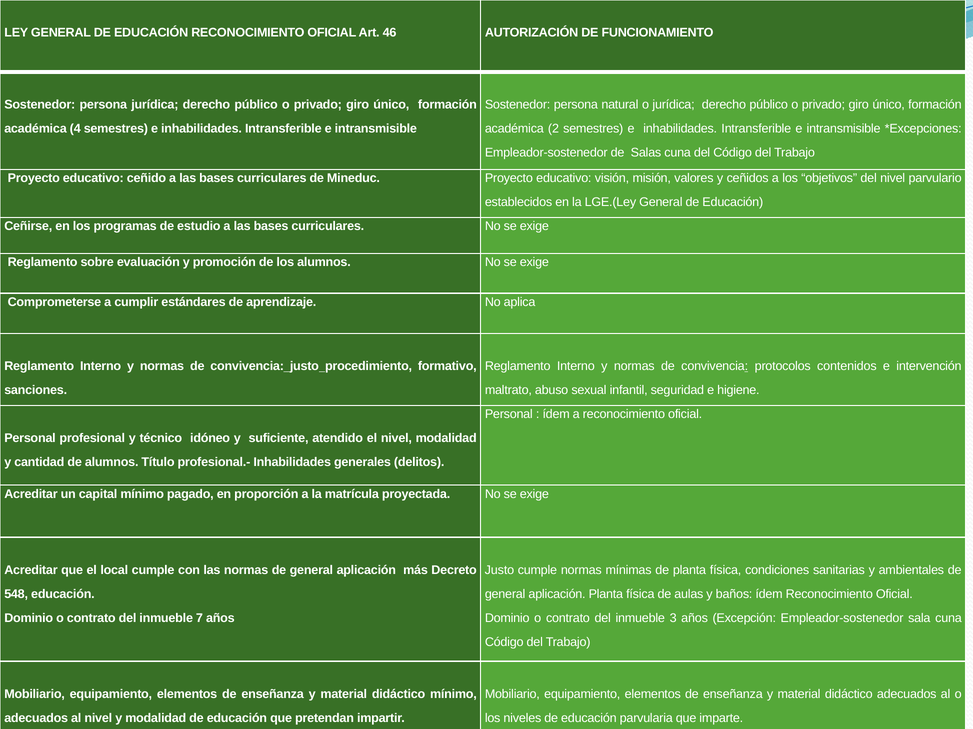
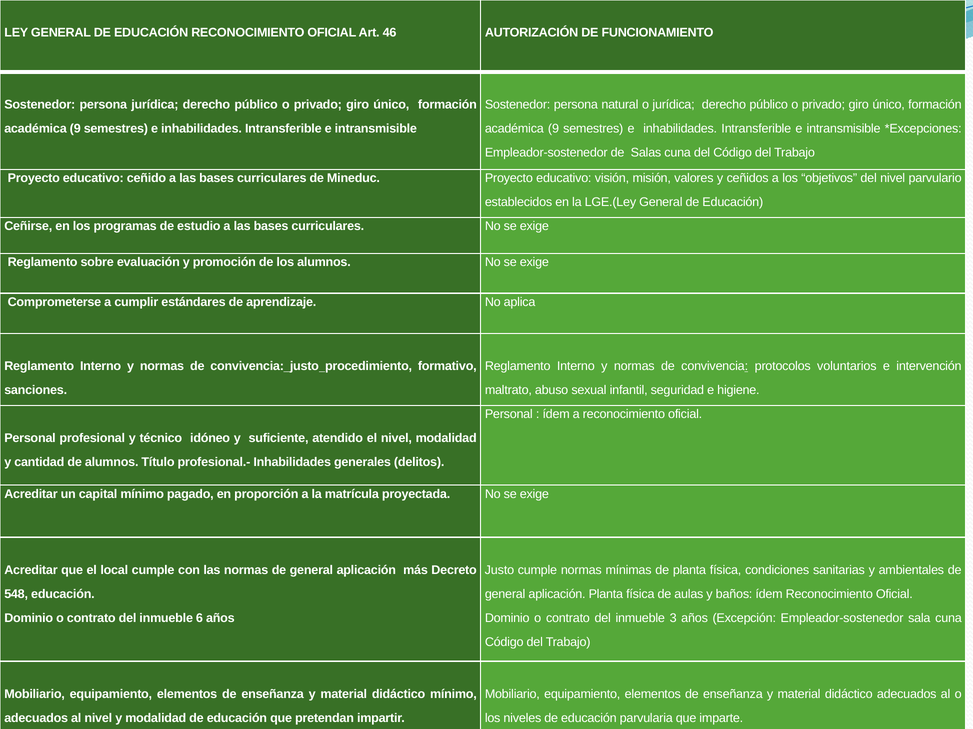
4: 4 -> 9 (75, 129)
2: 2 -> 9 (554, 129)
contenidos: contenidos -> voluntarios (847, 367)
7: 7 -> 6 (199, 619)
